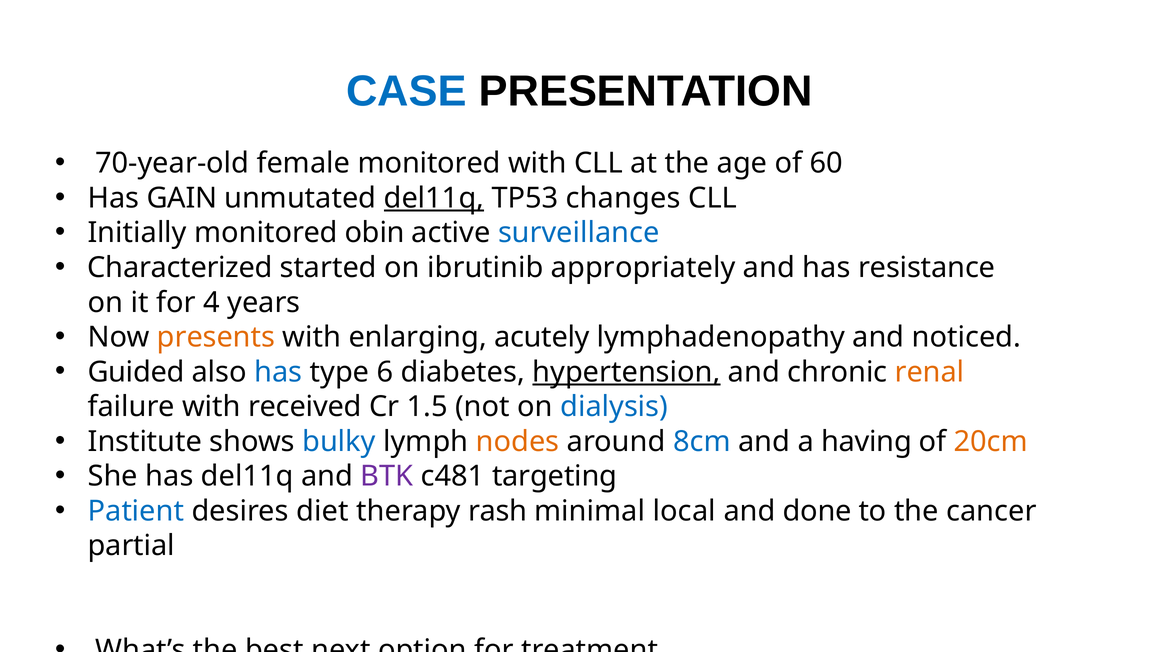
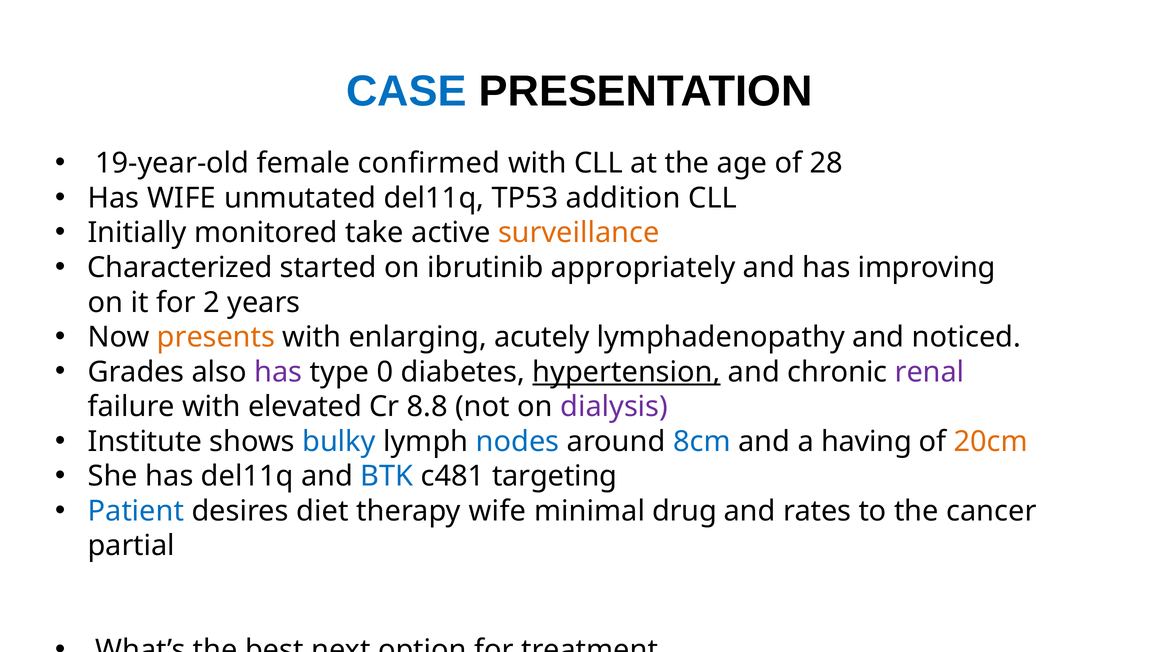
70-year-old: 70-year-old -> 19-year-old (172, 163)
female monitored: monitored -> confirmed (429, 163)
60: 60 -> 28 (826, 163)
Has GAIN: GAIN -> WIFE (182, 198)
del11q underline: present -> none (434, 198)
changes: changes -> addition (623, 198)
obin: obin -> take (375, 233)
surveillance colour: blue -> orange (579, 233)
resistance: resistance -> improving (927, 268)
4: 4 -> 2 (211, 302)
Guided: Guided -> Grades (136, 372)
has colour: blue -> purple (278, 372)
6: 6 -> 0 (385, 372)
renal colour: orange -> purple (930, 372)
received: received -> elevated (305, 407)
1.5: 1.5 -> 8.8 (427, 407)
dialysis colour: blue -> purple (614, 407)
nodes colour: orange -> blue (517, 442)
BTK colour: purple -> blue (387, 476)
therapy rash: rash -> wife (497, 511)
local: local -> drug (685, 511)
done: done -> rates (817, 511)
